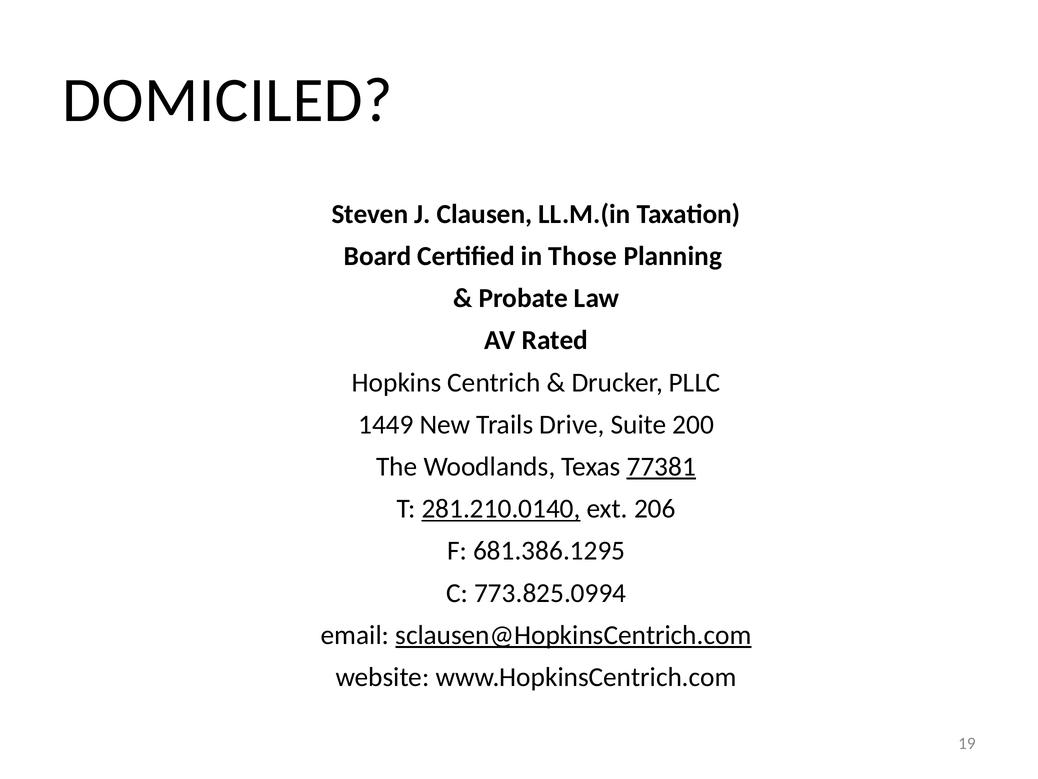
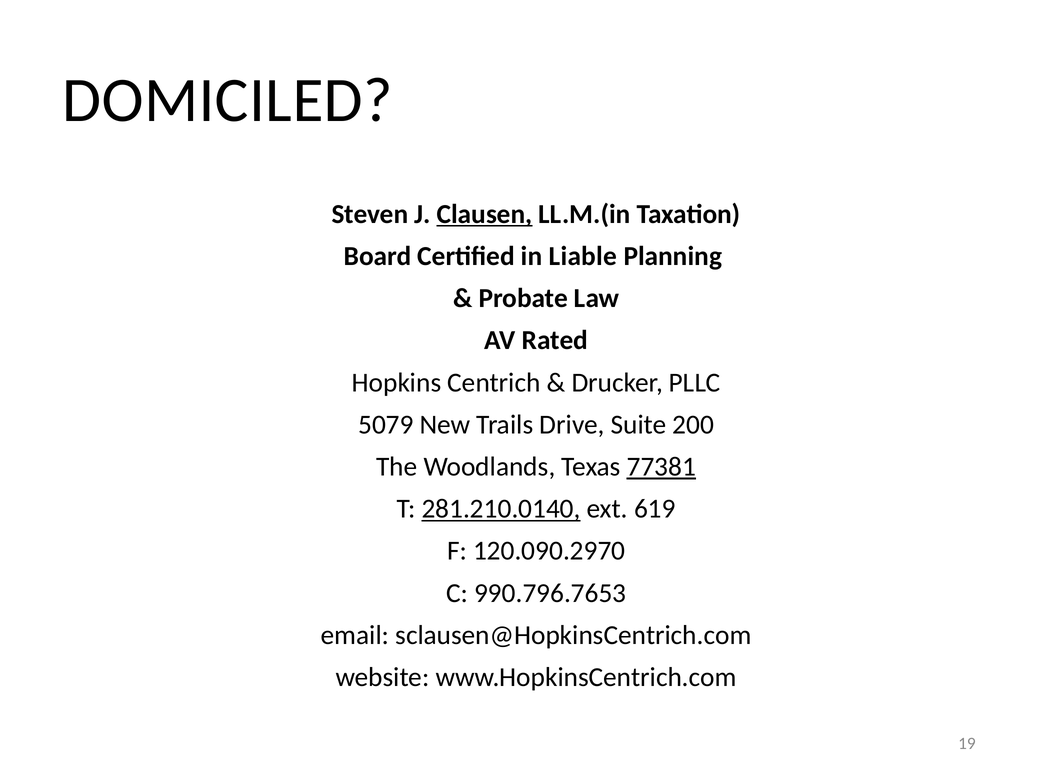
Clausen underline: none -> present (485, 214)
Those: Those -> Liable (583, 256)
1449: 1449 -> 5079 (386, 424)
206: 206 -> 619 (655, 508)
681.386.1295: 681.386.1295 -> 120.090.2970 (549, 551)
773.825.0994: 773.825.0994 -> 990.796.7653 (550, 593)
sclausen@HopkinsCentrich.com underline: present -> none (573, 635)
